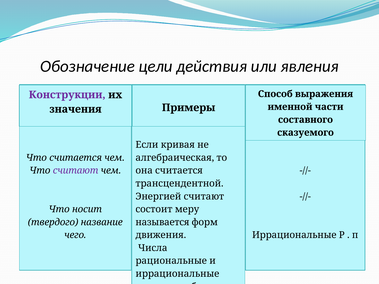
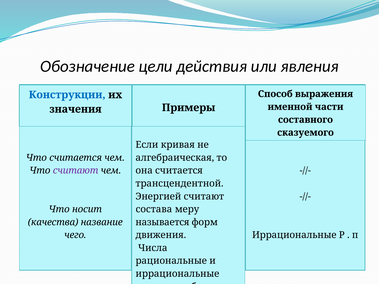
Конструкции colour: purple -> blue (67, 95)
состоит: состоит -> состава (154, 209)
твердого: твердого -> качества (53, 222)
